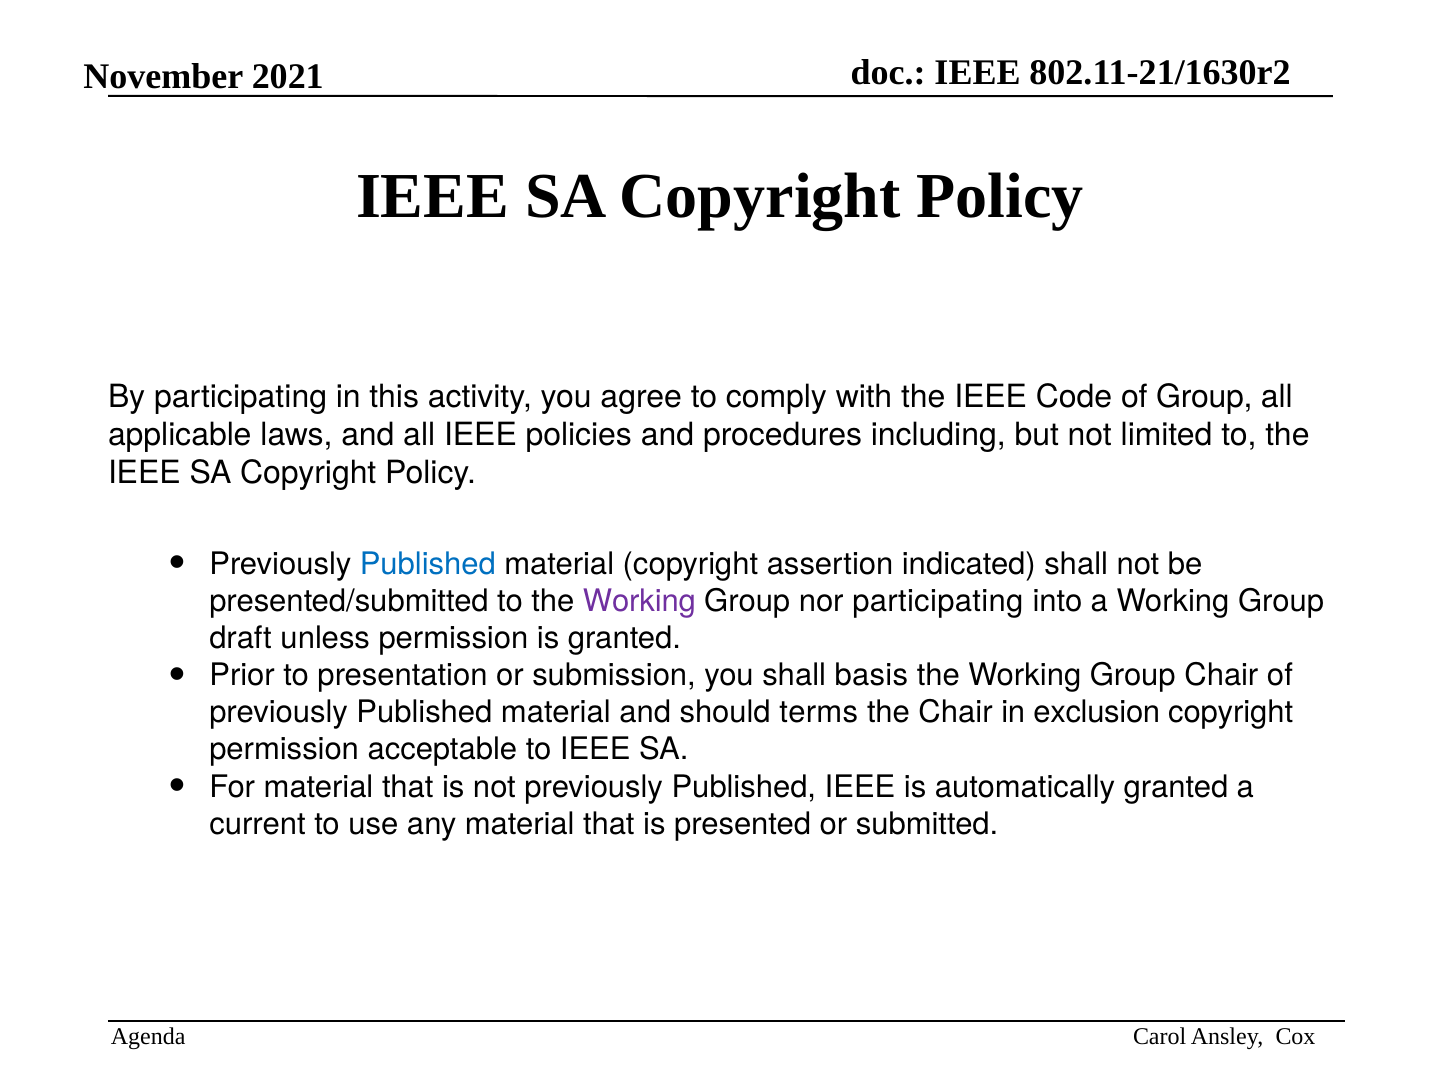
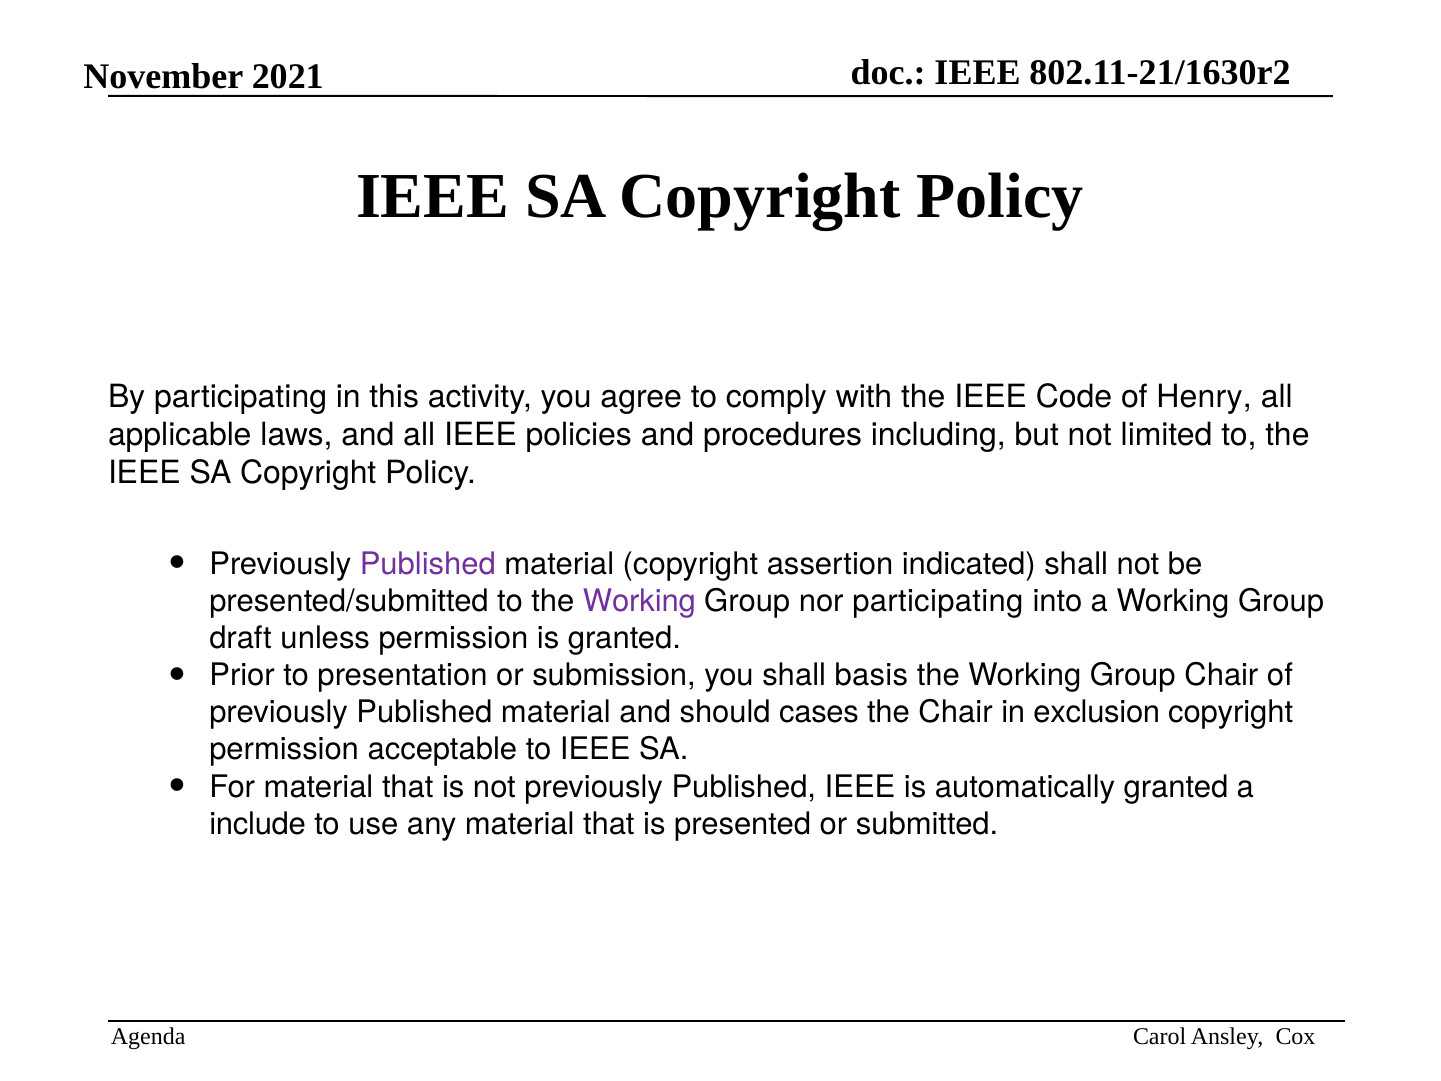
of Group: Group -> Henry (1204, 396)
Published colour: blue -> purple (428, 564)
terms: terms -> cases (819, 712)
current: current -> include (258, 824)
